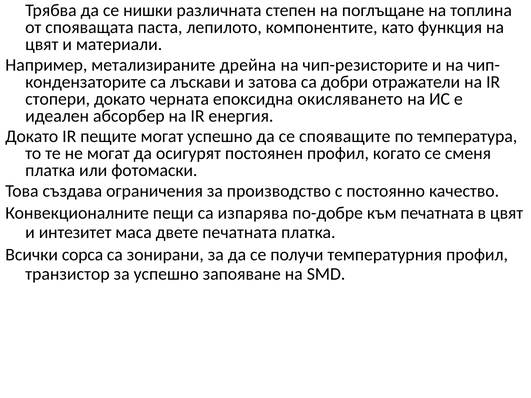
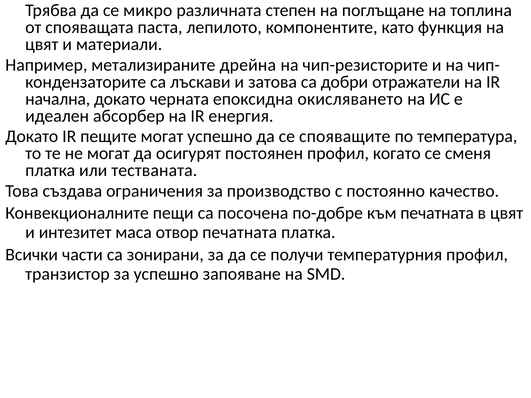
нишки: нишки -> микро (148, 10)
стопери: стопери -> начална (58, 99)
фотомаски: фотомаски -> тестваната (154, 170)
изпарява: изпарява -> посочена (253, 213)
двете: двете -> отвор (177, 232)
сорса: сорса -> части (82, 255)
